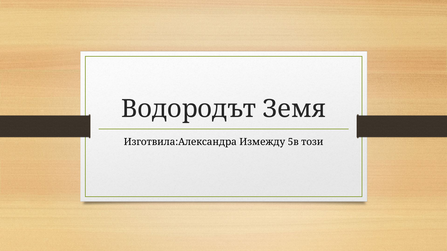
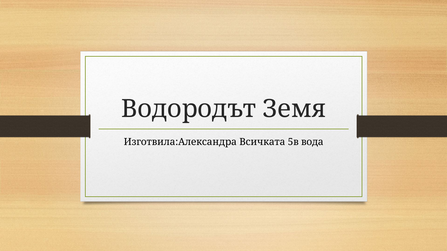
Измежду: Измежду -> Всичката (262, 142)
този: този -> вода (312, 142)
